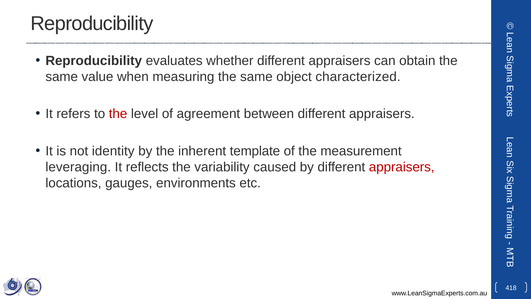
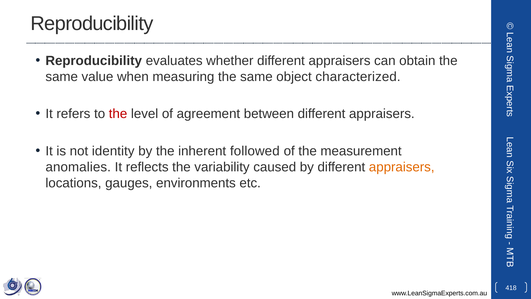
template: template -> followed (255, 151)
leveraging: leveraging -> anomalies (78, 167)
appraisers colour: red -> orange (402, 167)
